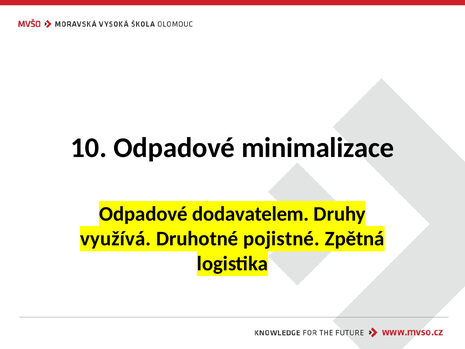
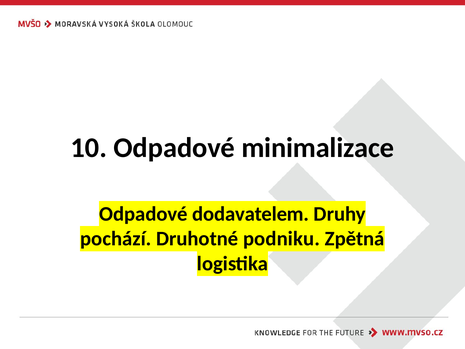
využívá: využívá -> pochází (116, 239)
pojistné: pojistné -> podniku (282, 239)
